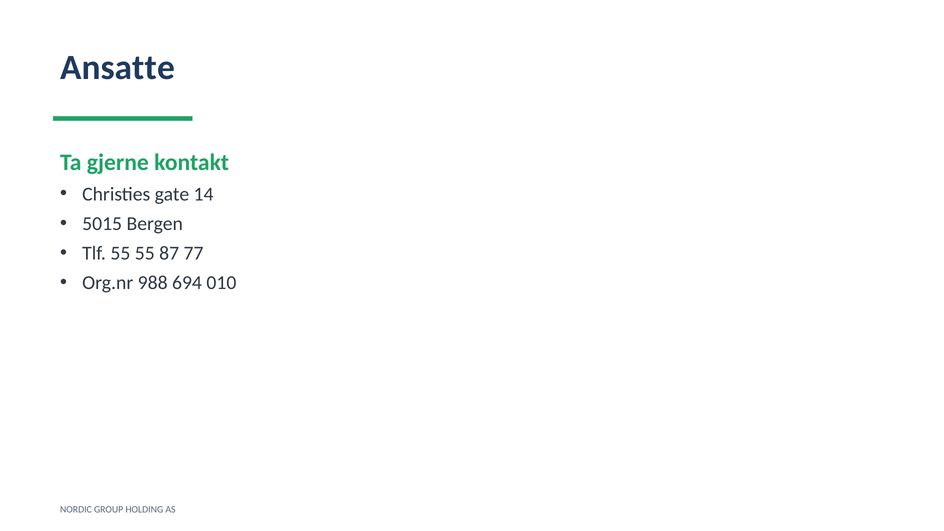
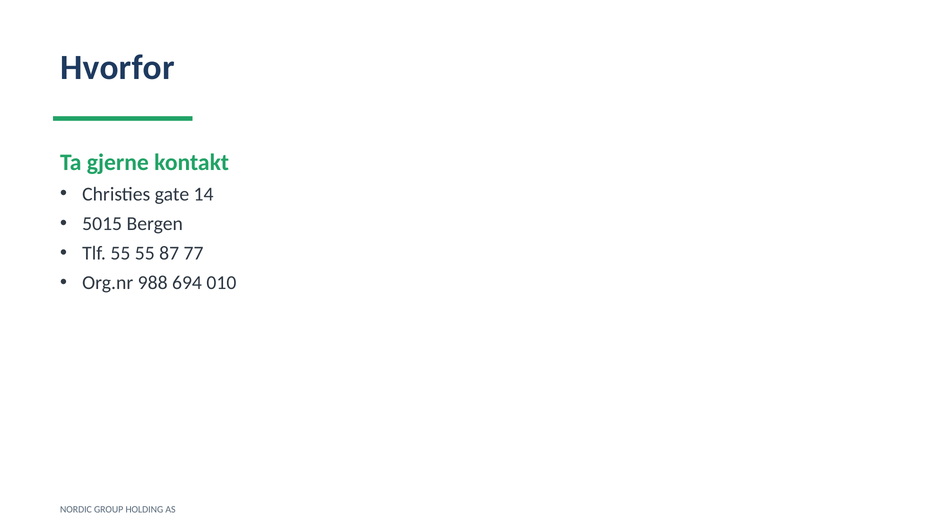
Ansatte: Ansatte -> Hvorfor (117, 67)
